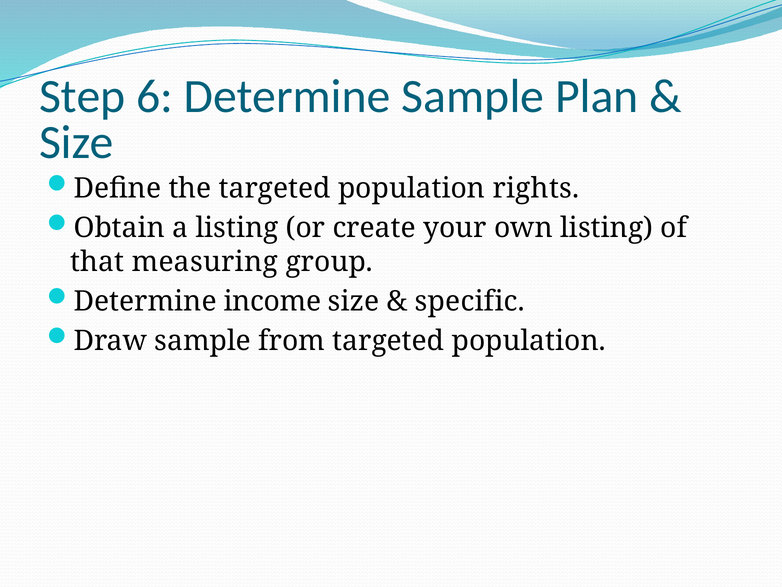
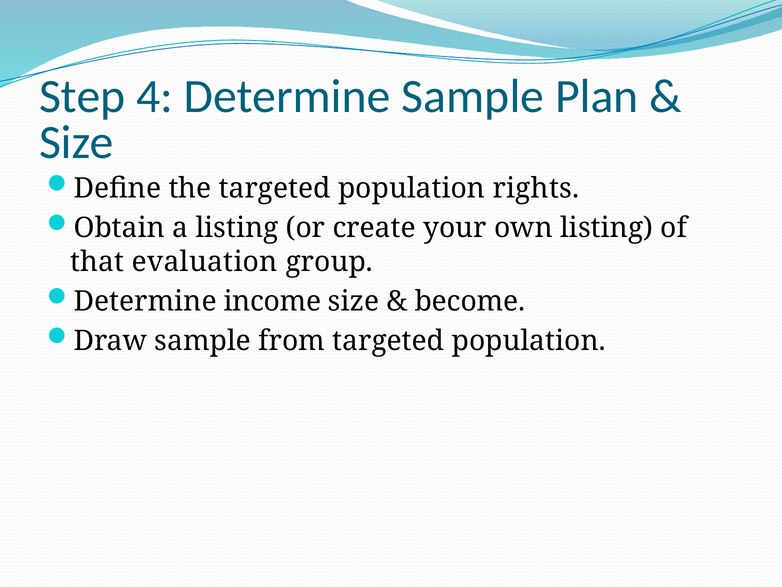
6: 6 -> 4 (155, 96)
measuring: measuring -> evaluation (205, 262)
specific: specific -> become (470, 301)
